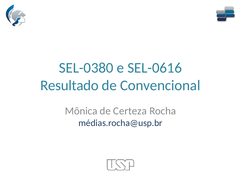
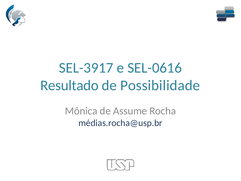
SEL-0380: SEL-0380 -> SEL-3917 (86, 68)
Convencional: Convencional -> Possibilidade (160, 85)
Certeza: Certeza -> Assume (130, 111)
